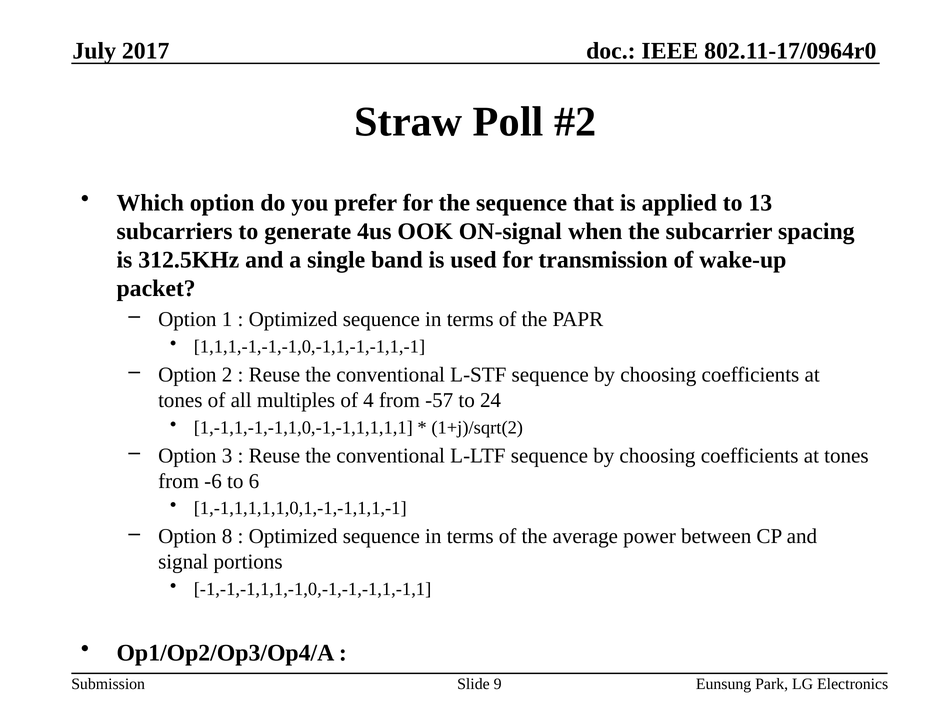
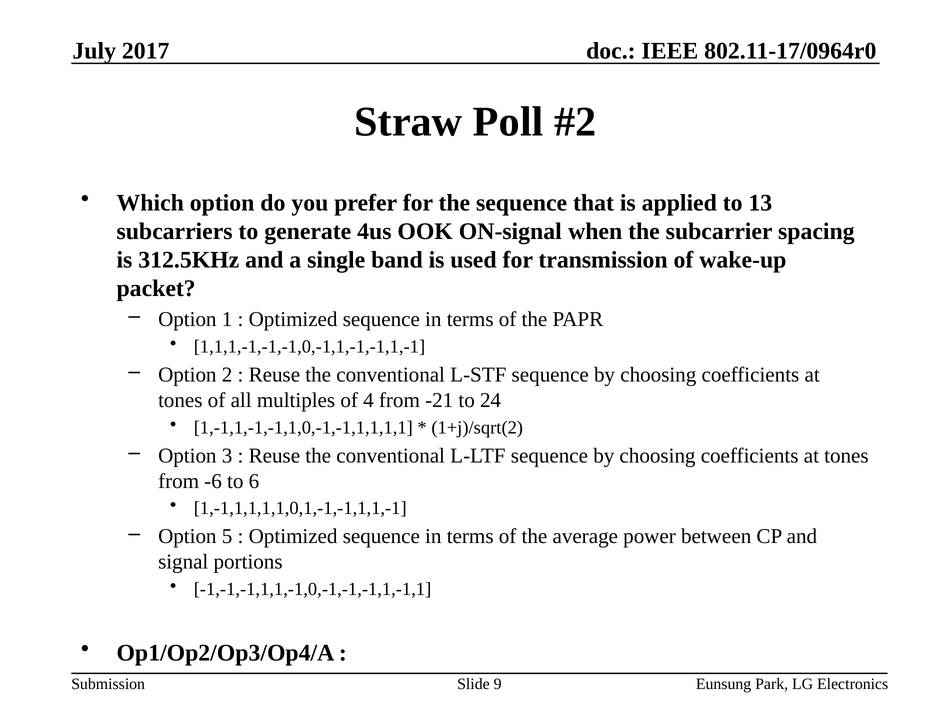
-57: -57 -> -21 (439, 400)
8: 8 -> 5 (227, 537)
